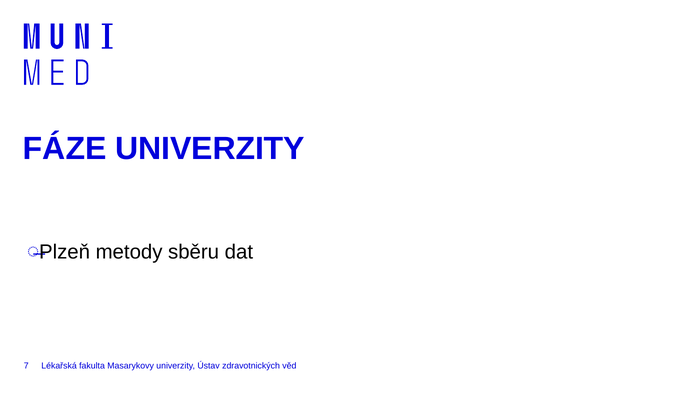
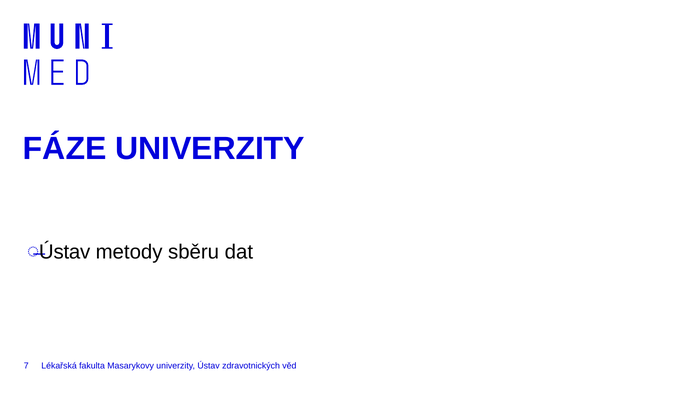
Plzeň: Plzeň -> Ústav (65, 252)
